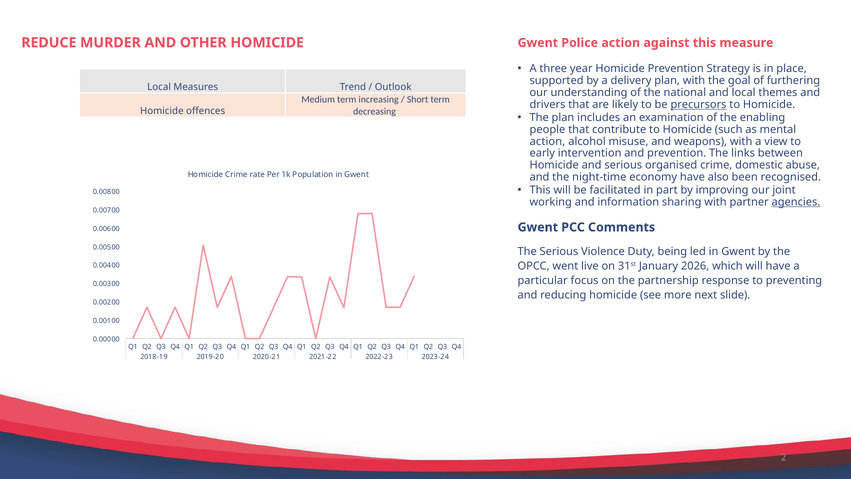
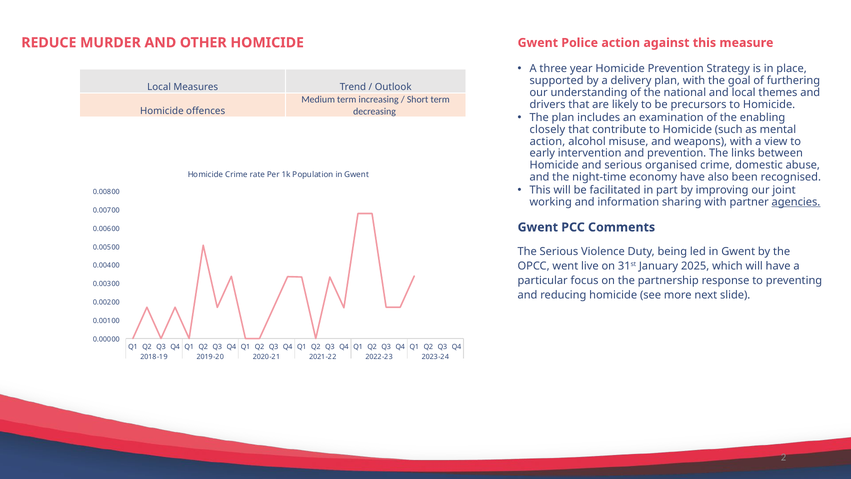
precursors underline: present -> none (699, 104)
people: people -> closely (547, 129)
2026: 2026 -> 2025 (695, 266)
